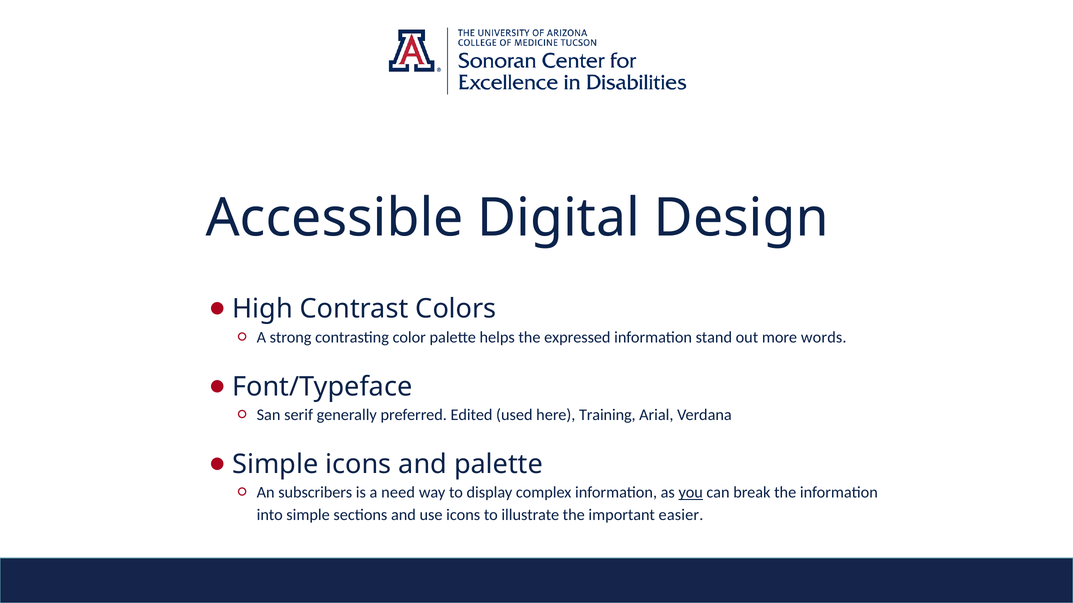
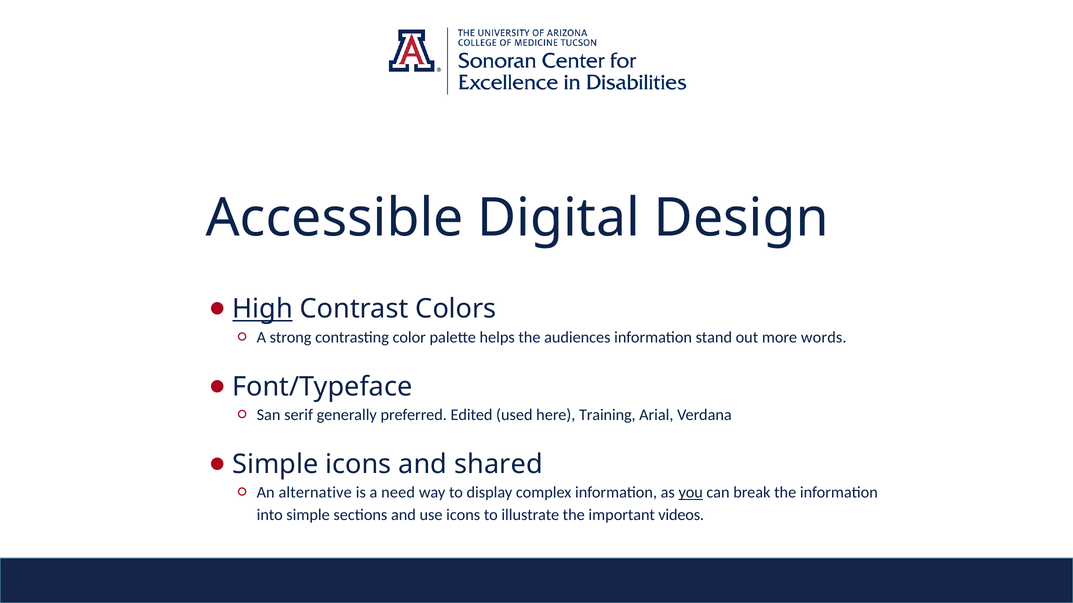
High underline: none -> present (263, 309)
expressed: expressed -> audiences (577, 338)
and palette: palette -> shared (498, 465)
subscribers: subscribers -> alternative (315, 493)
easier: easier -> videos (681, 515)
